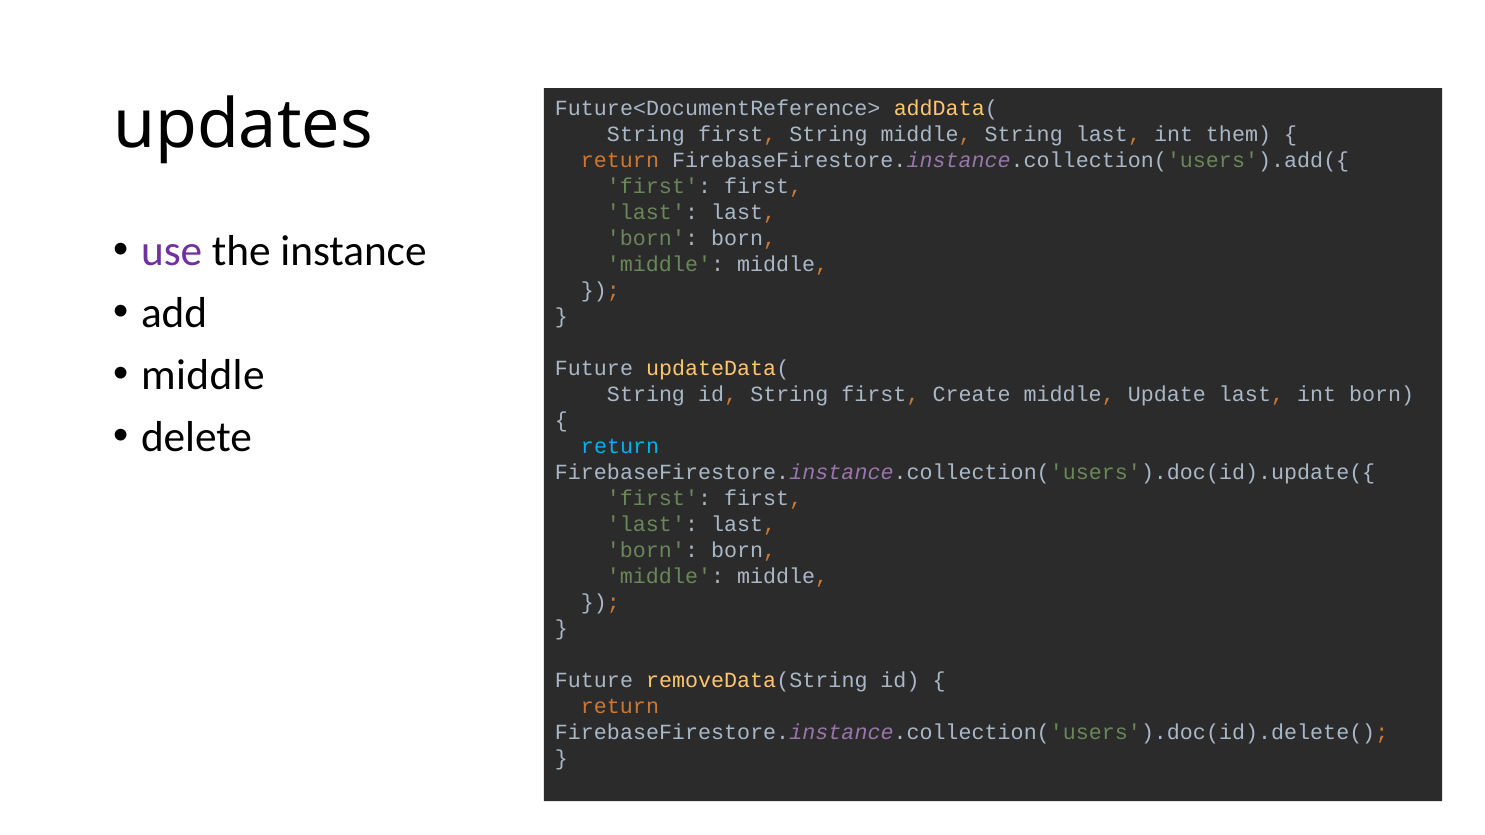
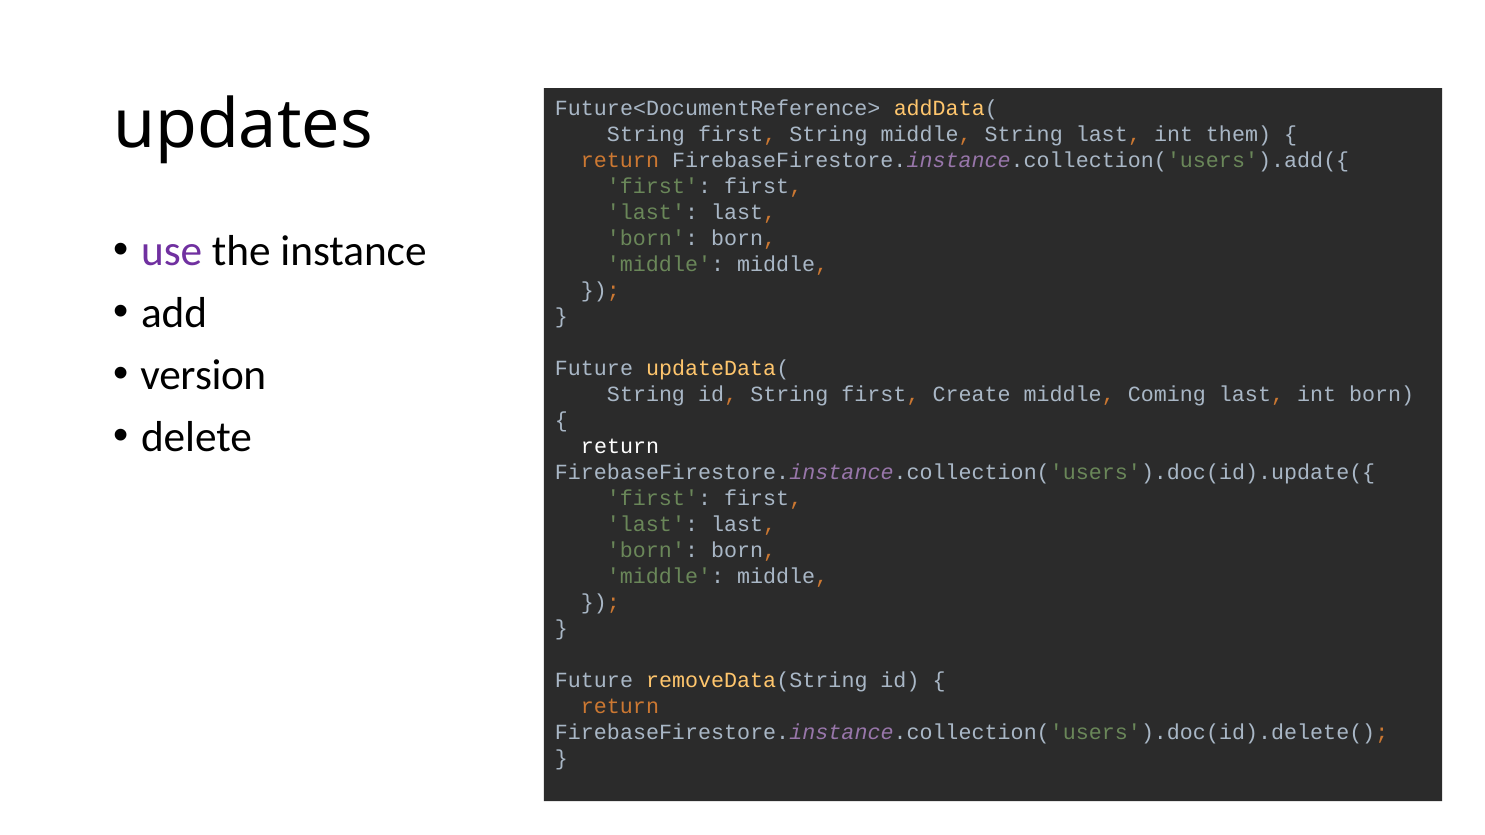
middle: middle -> version (203, 375)
Update: Update -> Coming (1167, 394)
return colour: light blue -> white (620, 446)
